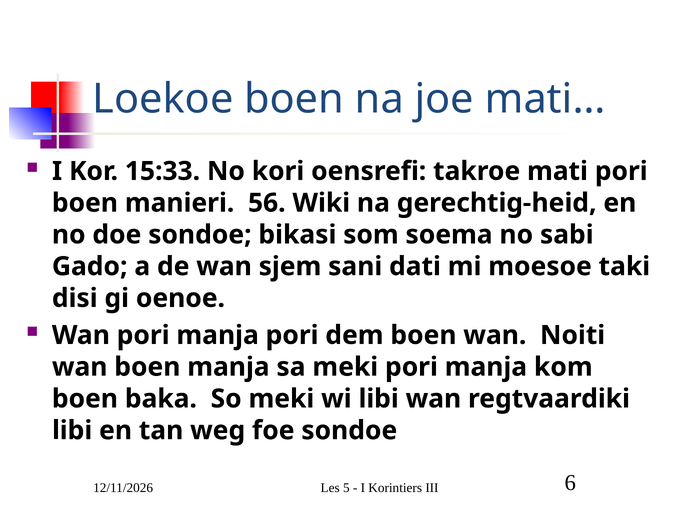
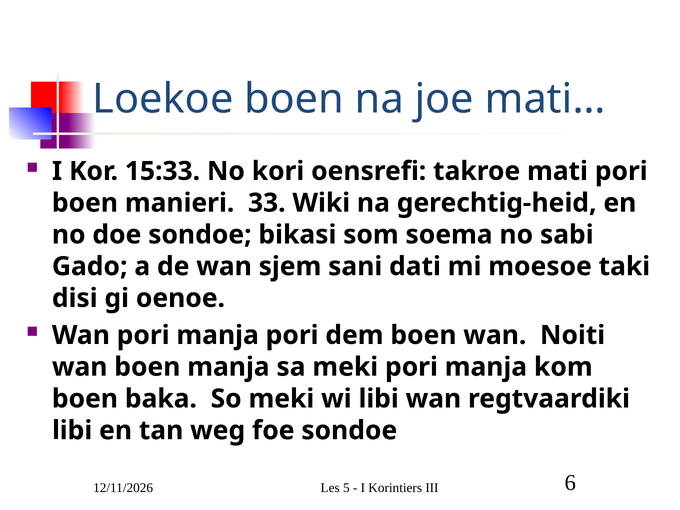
56: 56 -> 33 (267, 203)
